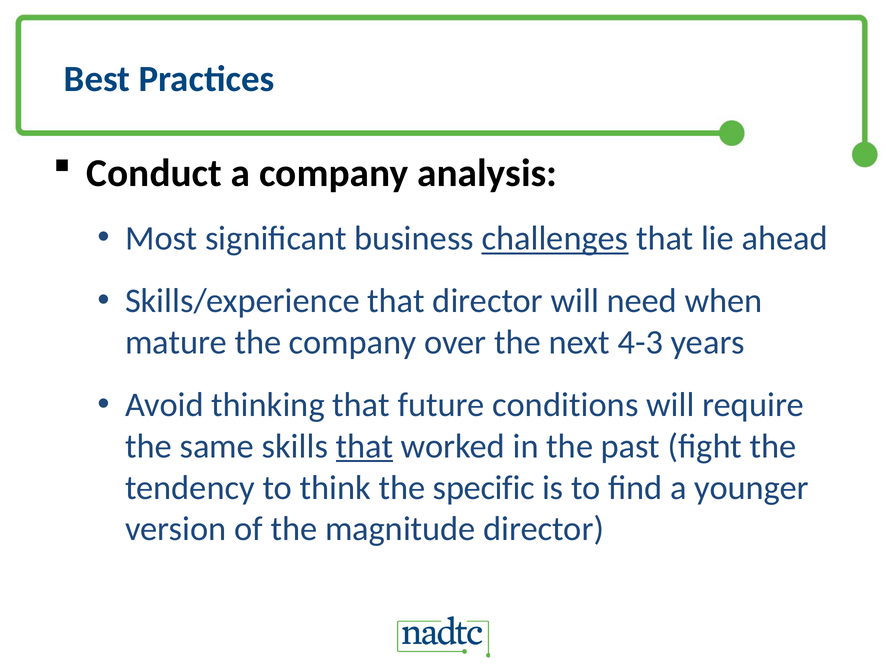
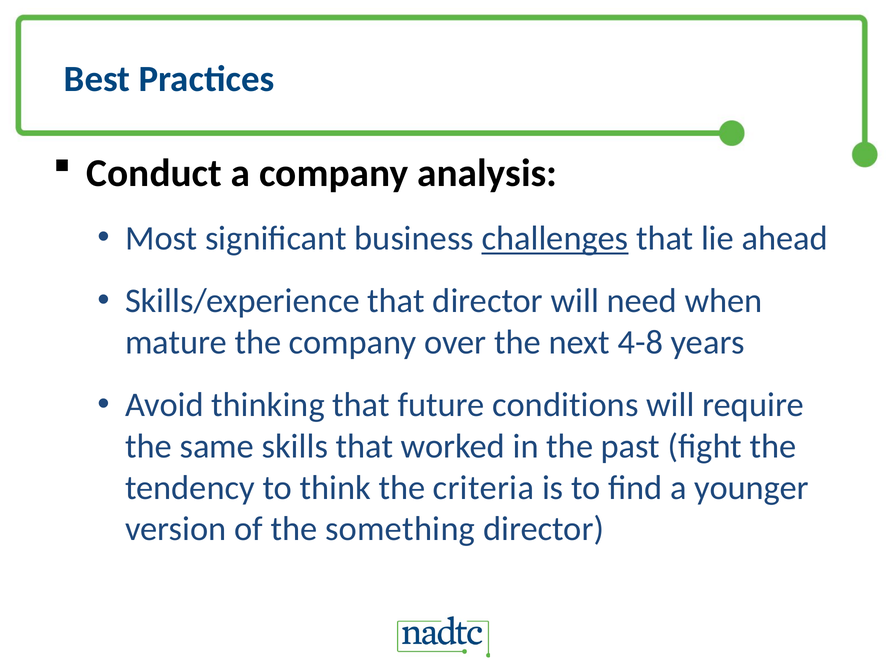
4-3: 4-3 -> 4-8 (640, 342)
that underline: present -> none (364, 446)
specific: specific -> criteria (483, 487)
magnitude: magnitude -> something (400, 529)
